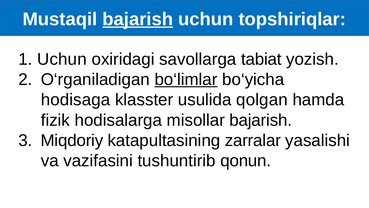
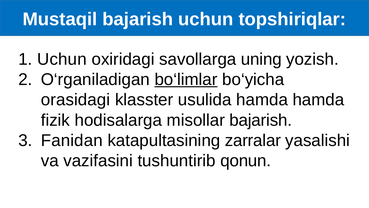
bajarish underline: present -> none (138, 19)
tabiat: tabiat -> uning (261, 59)
hodisaga: hodisaga -> orasidagi (76, 100)
usulida qolgan: qolgan -> hamda (262, 100)
Miqdoriy: Miqdoriy -> Fanidan (72, 140)
